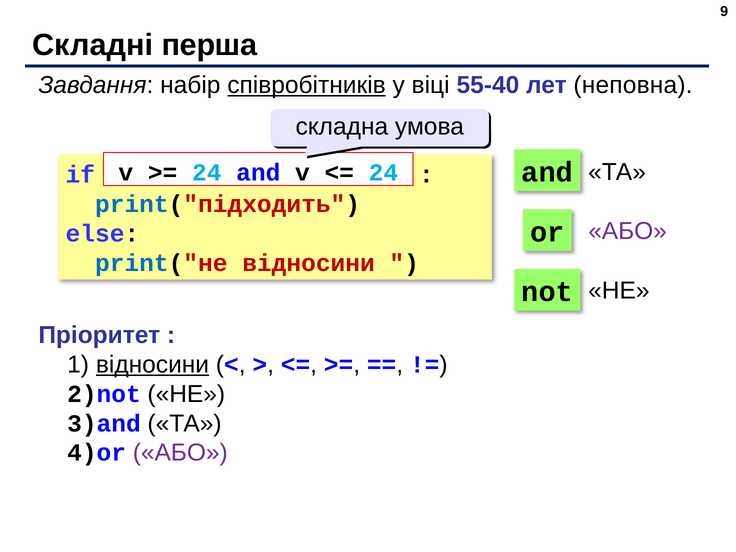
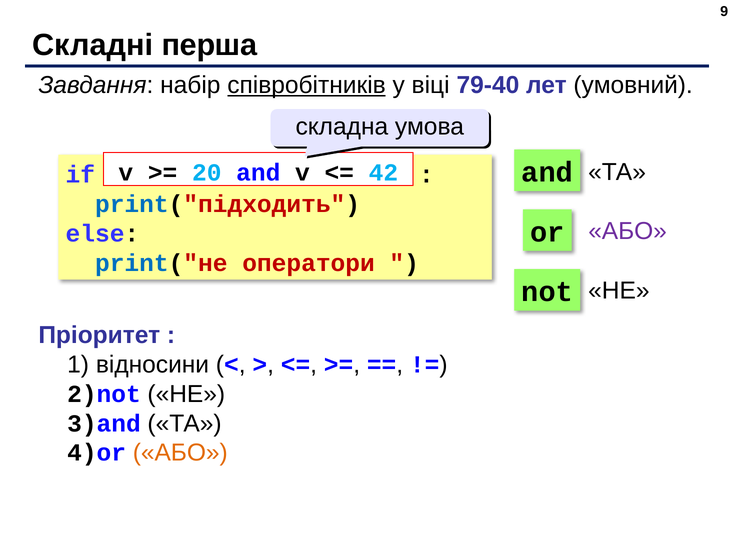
55-40: 55-40 -> 79-40 (488, 85)
неповна: неповна -> умовний (633, 85)
24: 24 -> 20 (207, 173)
24: 24 -> 42 (383, 173)
print("не відносини: відносини -> оператори (309, 263)
відносини underline: present -> none (152, 365)
АБО colour: purple -> orange (180, 453)
